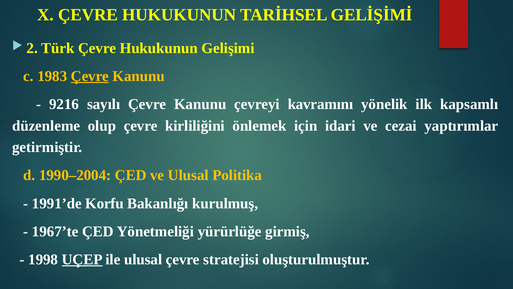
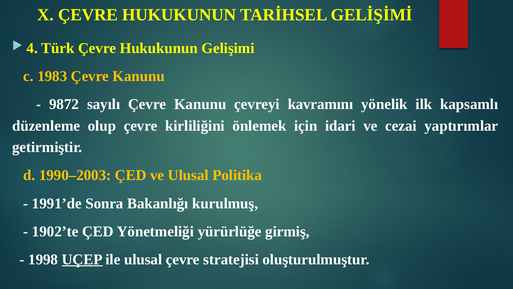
2: 2 -> 4 (32, 48)
Çevre underline: present -> none (90, 76)
9216: 9216 -> 9872 (64, 104)
1990–2004: 1990–2004 -> 1990–2003 (75, 175)
Korfu: Korfu -> Sonra (104, 203)
1967’te: 1967’te -> 1902’te (55, 231)
